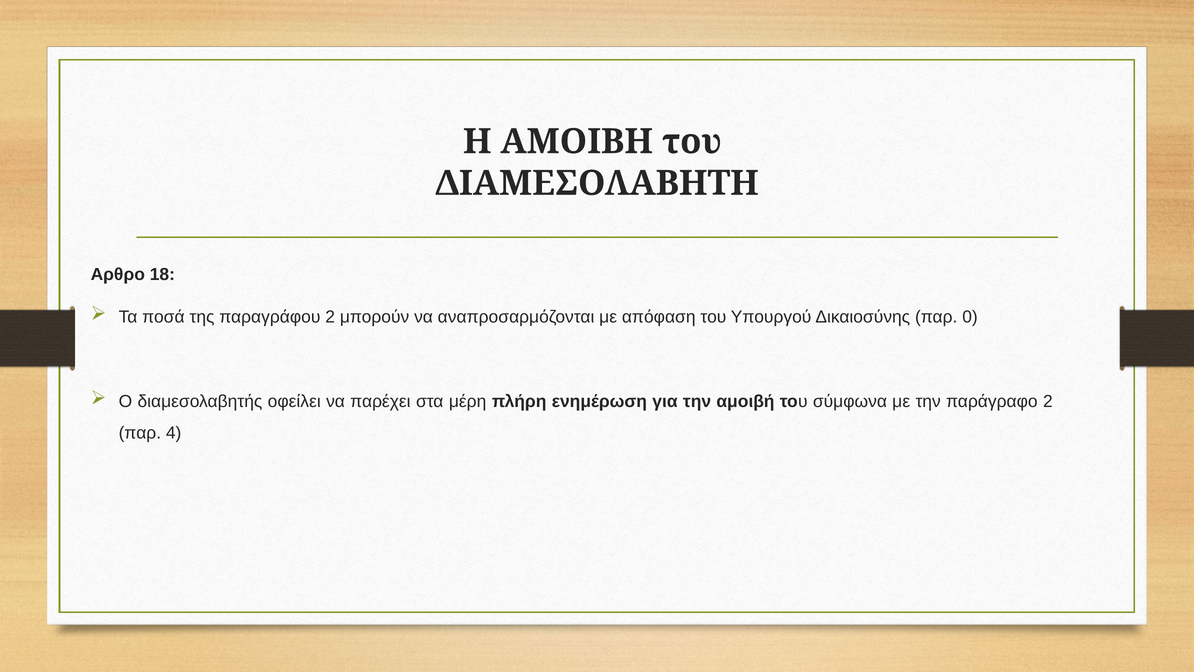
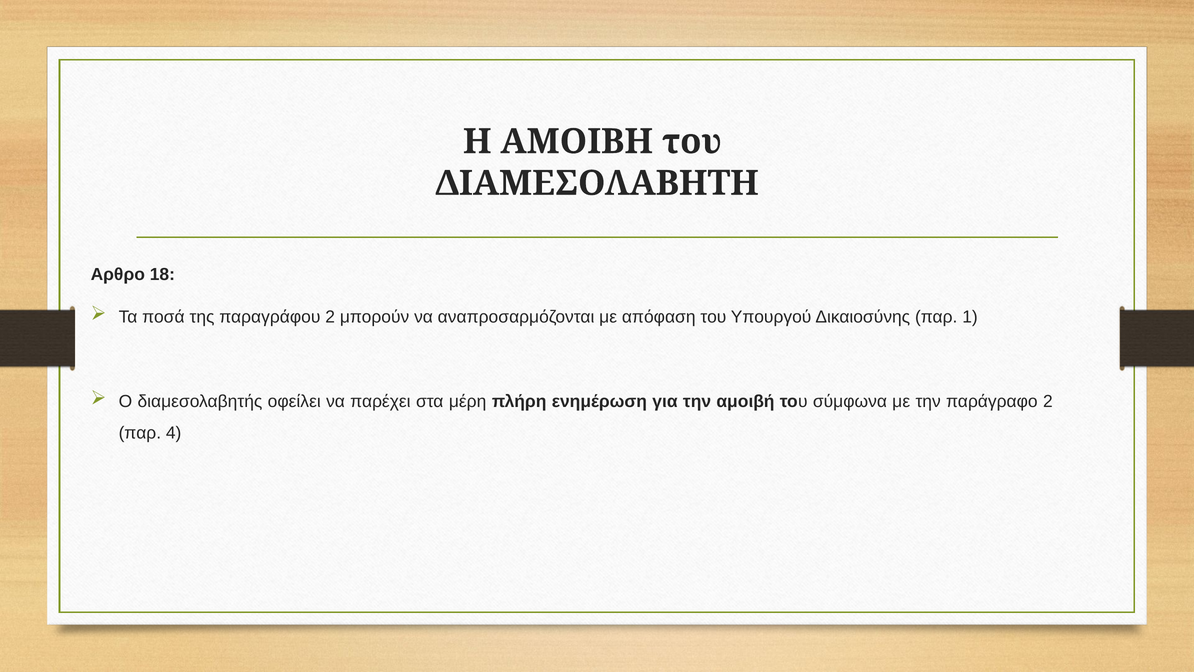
0: 0 -> 1 (970, 317)
